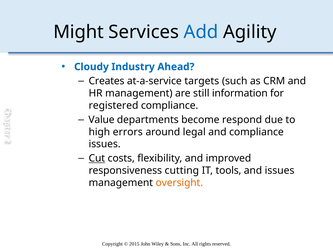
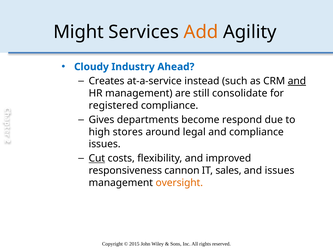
Add colour: blue -> orange (201, 32)
targets: targets -> instead (202, 81)
and underline: none -> present (297, 81)
information: information -> consolidate (240, 93)
Value: Value -> Gives (101, 120)
errors: errors -> stores (128, 132)
cutting: cutting -> cannon (182, 170)
tools: tools -> sales (228, 170)
